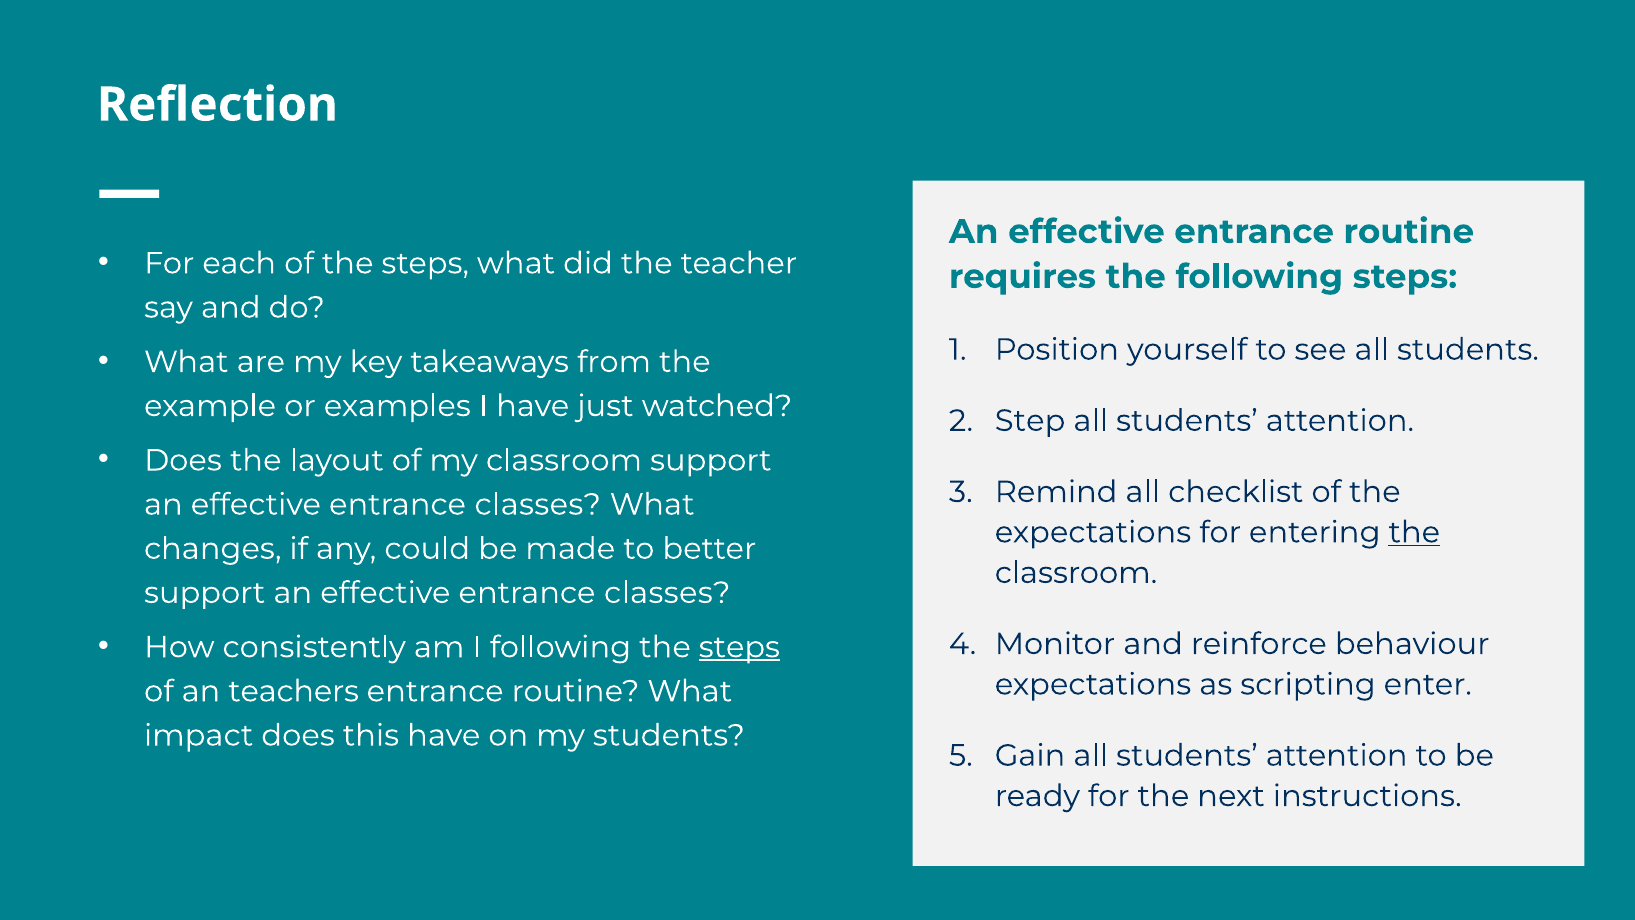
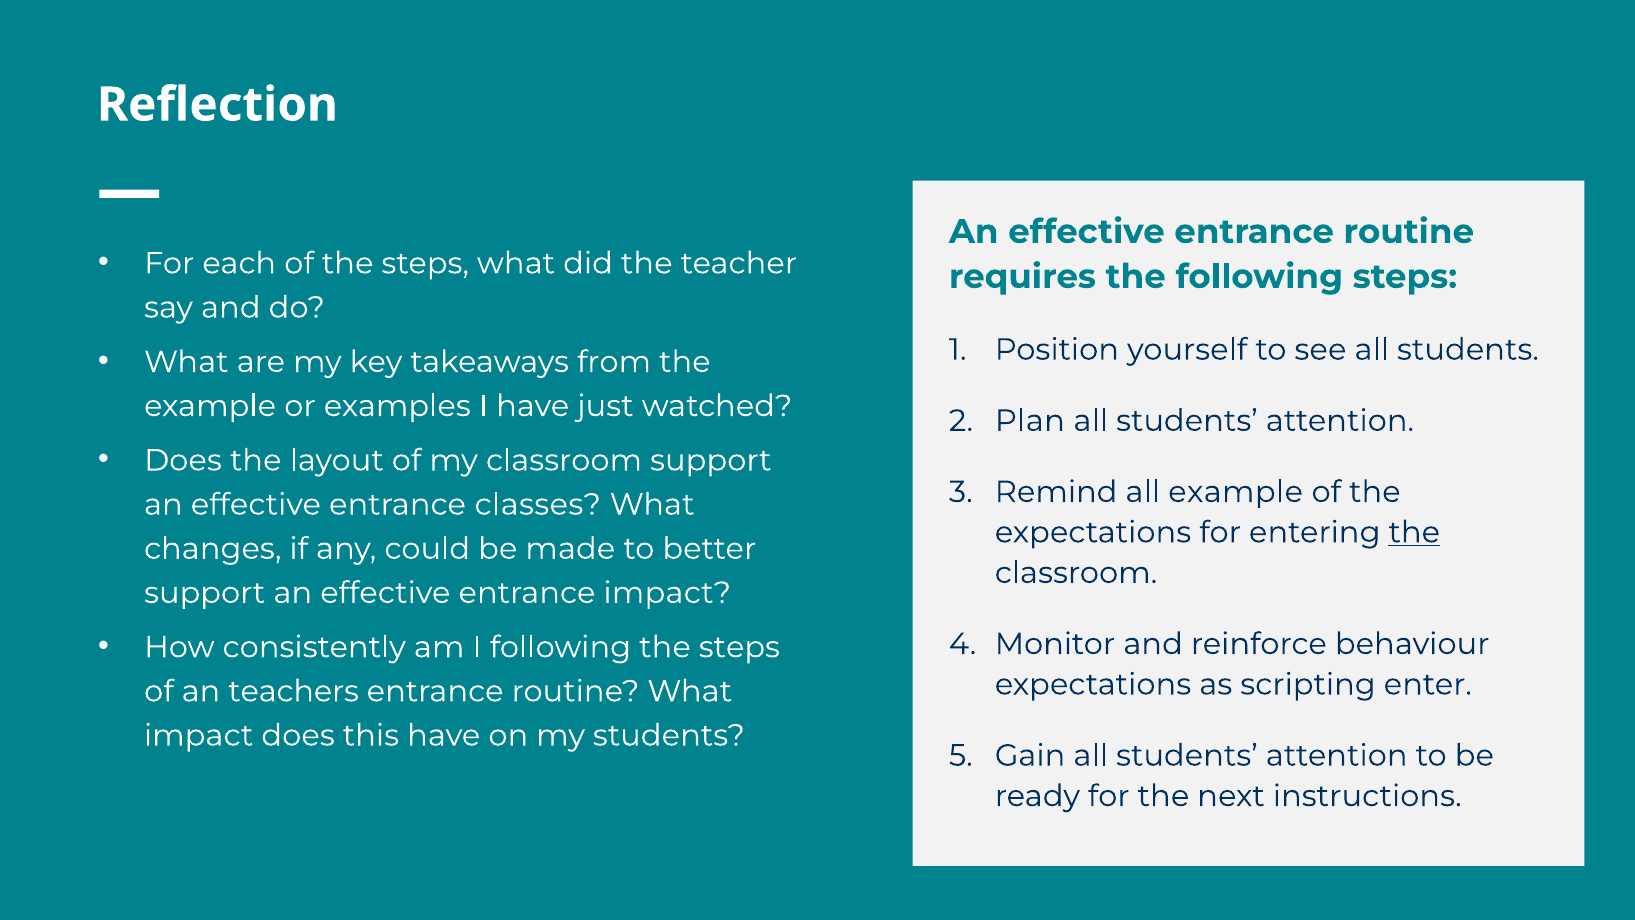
Step: Step -> Plan (1030, 421)
all checklist: checklist -> example (1236, 492)
classes: classes -> impact (667, 593)
steps underline: present -> none (739, 647)
